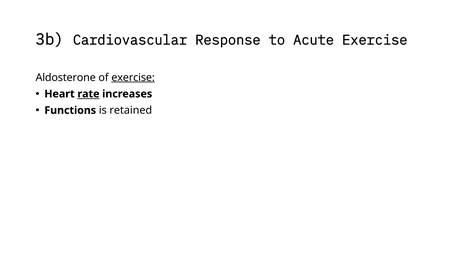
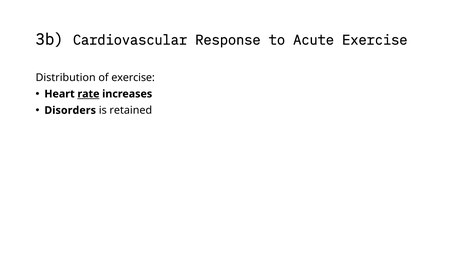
Aldosterone: Aldosterone -> Distribution (66, 77)
exercise underline: present -> none (133, 77)
Functions: Functions -> Disorders (70, 110)
